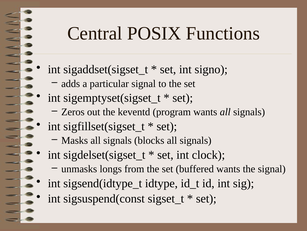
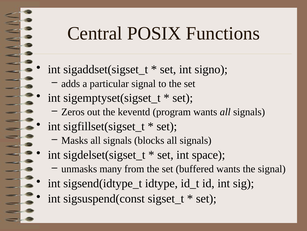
clock: clock -> space (209, 154)
longs: longs -> many (111, 168)
